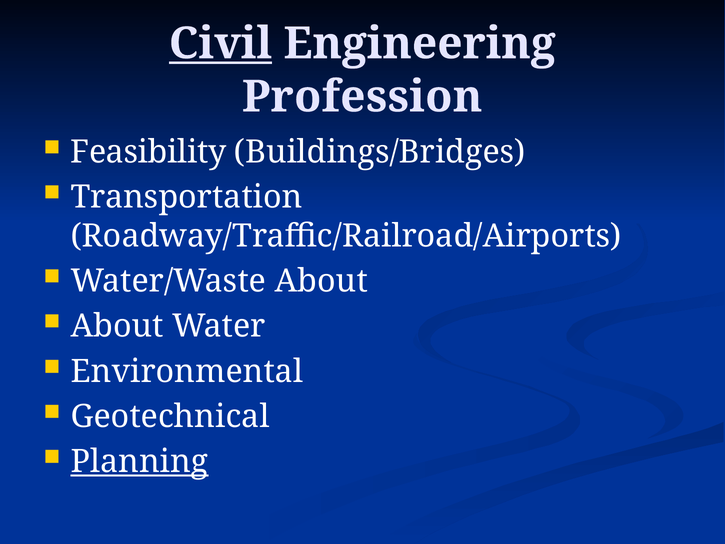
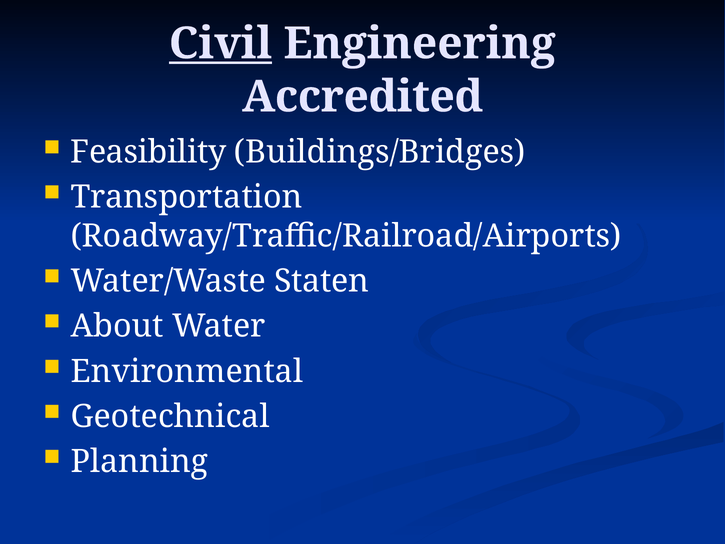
Profession: Profession -> Accredited (363, 97)
Water/Waste About: About -> Staten (321, 281)
Planning underline: present -> none (140, 462)
